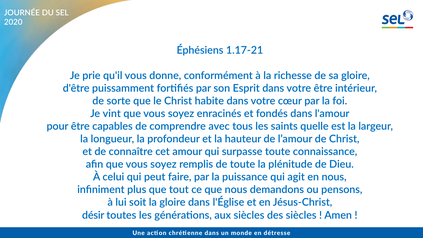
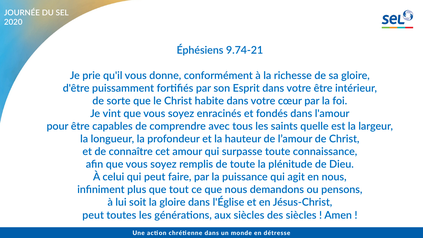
1.17-21: 1.17-21 -> 9.74-21 (245, 50)
désir: désir -> peut (93, 215)
